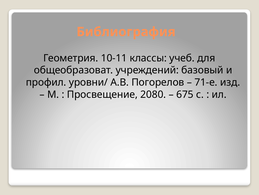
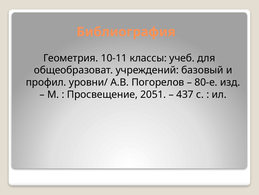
71-е: 71-е -> 80-е (206, 82)
2080: 2080 -> 2051 (153, 94)
675: 675 -> 437 (185, 94)
